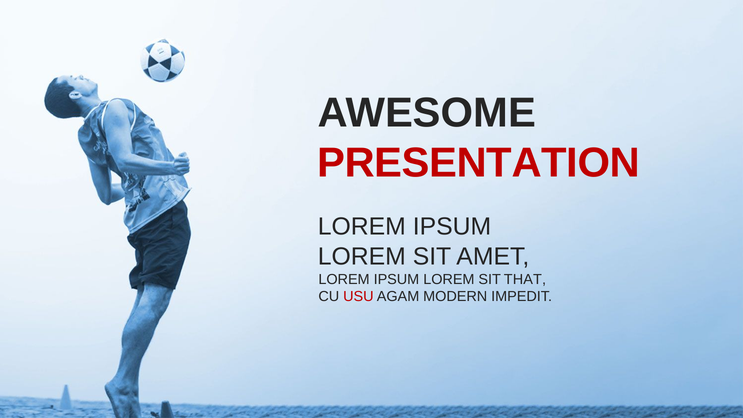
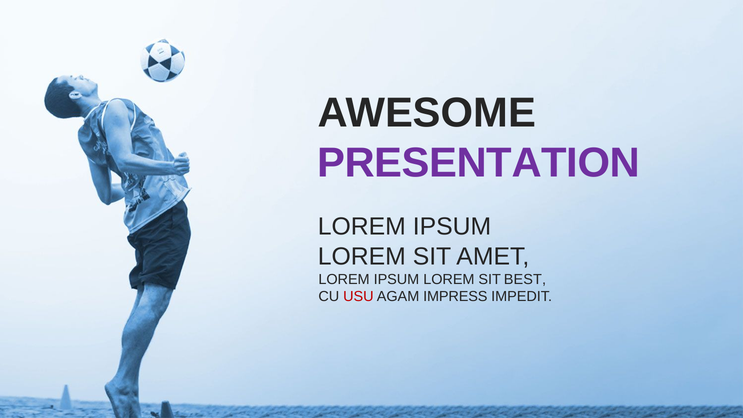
PRESENTATION colour: red -> purple (479, 163)
THAT: THAT -> BEST (525, 279)
MODERN: MODERN -> IMPRESS (455, 297)
